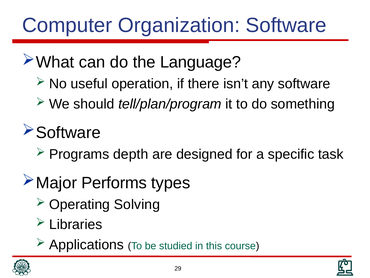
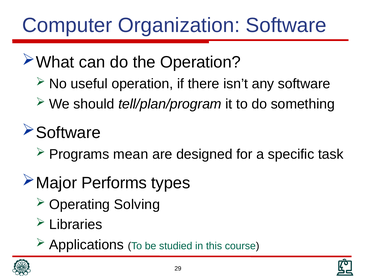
the Language: Language -> Operation (200, 62)
depth: depth -> mean (131, 154)
